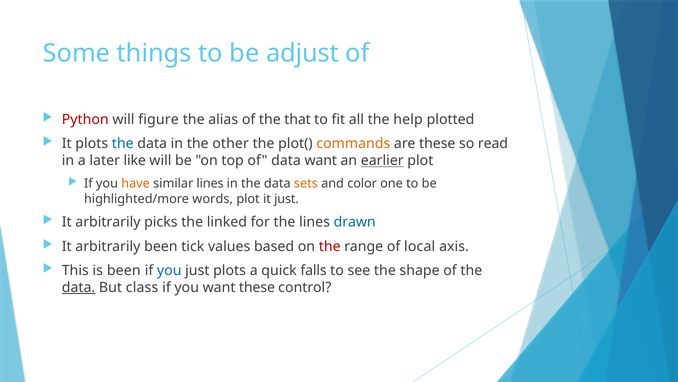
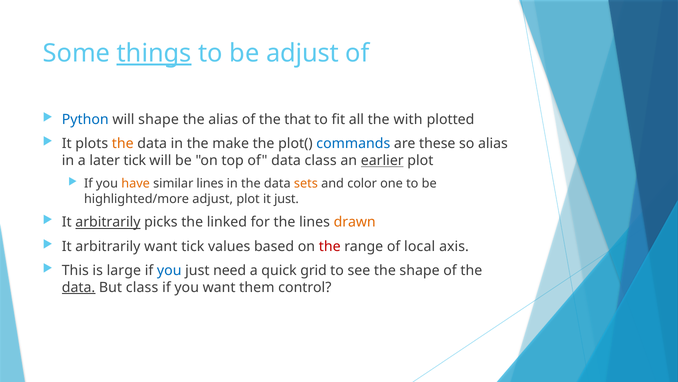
things underline: none -> present (154, 53)
Python colour: red -> blue (85, 119)
will figure: figure -> shape (159, 119)
help: help -> with (408, 119)
the colour: blue -> orange (123, 143)
other: other -> make (231, 143)
commands colour: orange -> blue (353, 143)
so read: read -> alias (493, 143)
later like: like -> tick (135, 160)
data want: want -> class (321, 160)
highlighted/more words: words -> adjust (213, 199)
arbitrarily underline: none -> present (108, 222)
drawn colour: blue -> orange (355, 222)
arbitrarily been: been -> want (161, 246)
is been: been -> large (124, 270)
just plots: plots -> need (230, 270)
falls: falls -> grid (314, 270)
want these: these -> them (257, 287)
